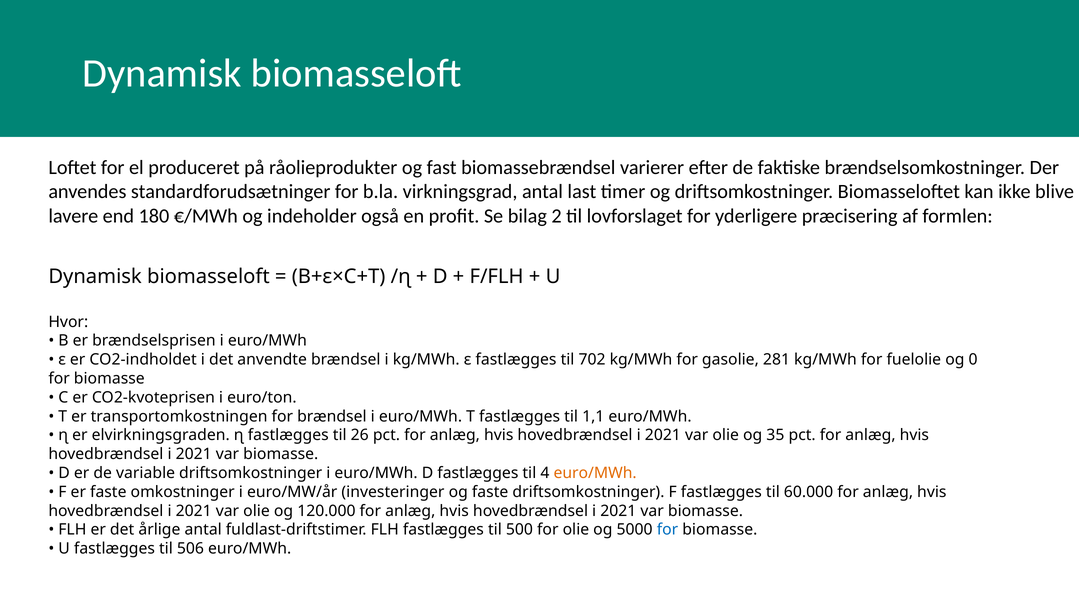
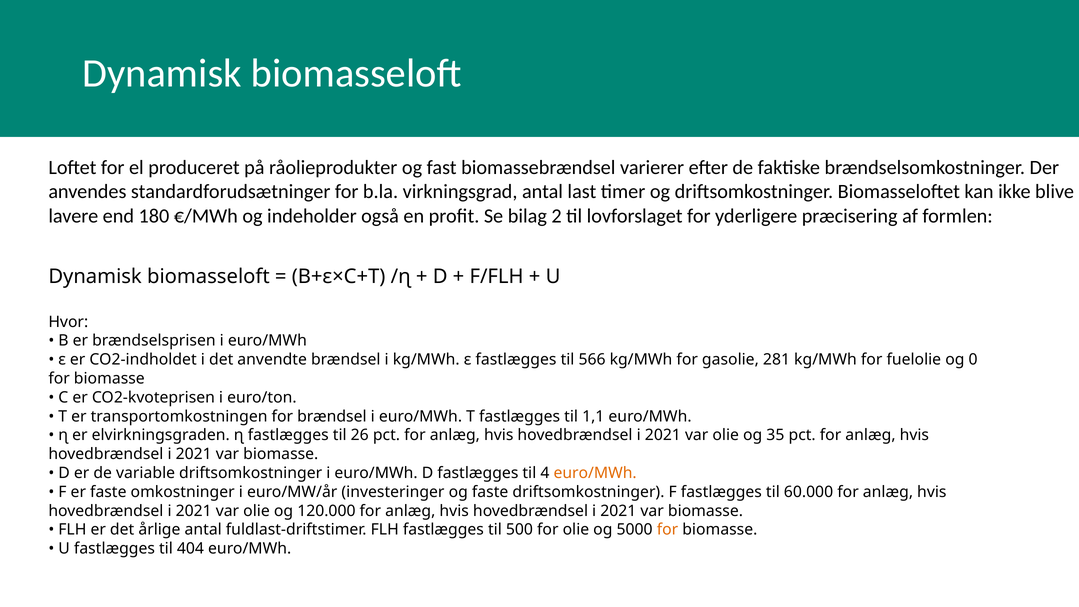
702: 702 -> 566 (592, 360)
for colour: blue -> orange (668, 530)
506: 506 -> 404 (190, 549)
